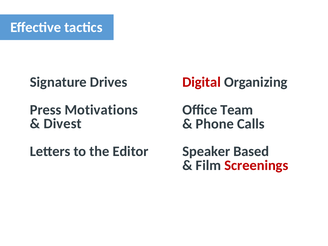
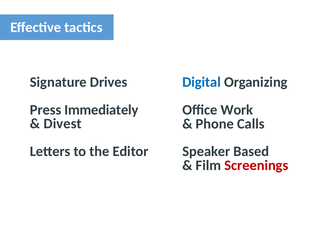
Digital colour: red -> blue (202, 82)
Motivations: Motivations -> Immediately (101, 110)
Team: Team -> Work (237, 110)
